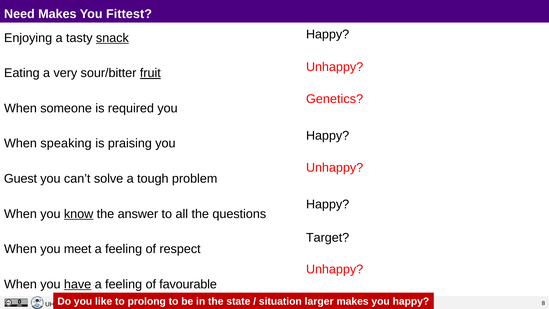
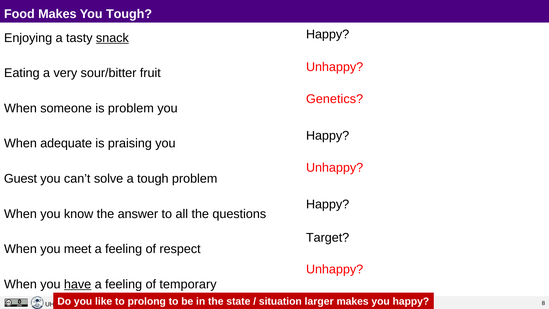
Need: Need -> Food (19, 14)
You Fittest: Fittest -> Tough (129, 14)
fruit underline: present -> none (150, 73)
is required: required -> problem (131, 108)
speaking: speaking -> adequate (66, 143)
know underline: present -> none (79, 214)
favourable: favourable -> temporary (188, 284)
